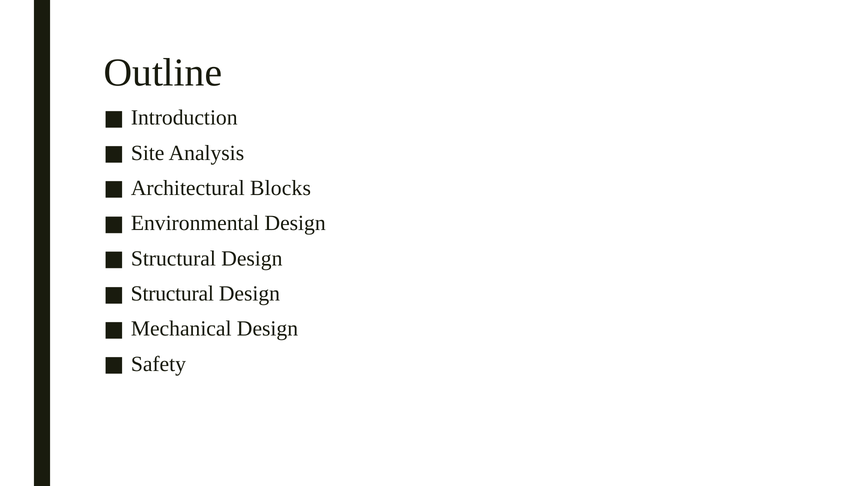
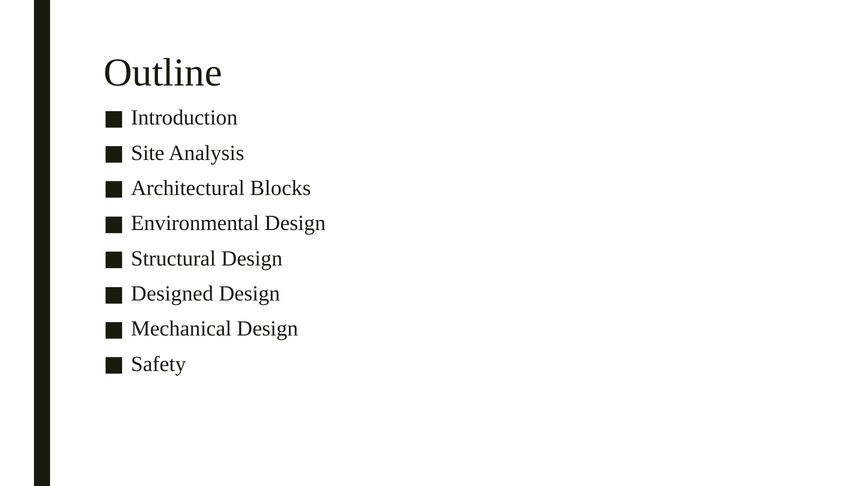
Structural: Structural -> Designed (172, 294)
